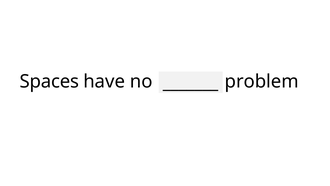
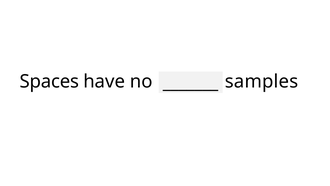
problem: problem -> samples (262, 81)
